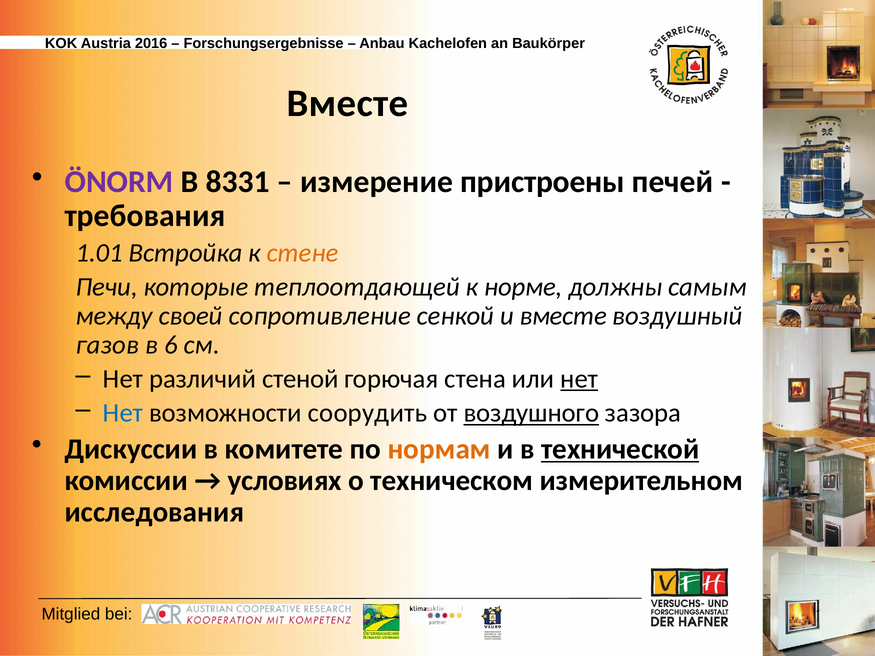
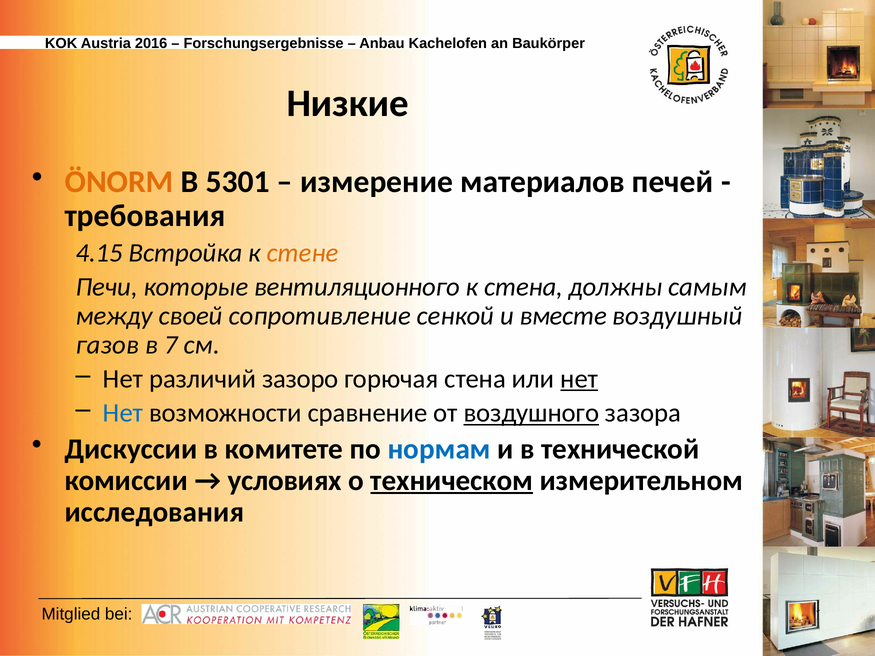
Вместе: Вместе -> Низкие (348, 104)
ÖNORM colour: purple -> orange (119, 182)
8331: 8331 -> 5301 (238, 182)
пристроены: пристроены -> материалов (542, 182)
1.01: 1.01 -> 4.15 (99, 253)
теплоотдающей: теплоотдающей -> вентиляционного (357, 287)
к норме: норме -> стена (523, 287)
6: 6 -> 7 (171, 345)
стеной: стеной -> зазоро (300, 379)
соорудить: соорудить -> сравнение (368, 413)
нормам colour: orange -> blue (439, 449)
технической underline: present -> none (620, 449)
техническом underline: none -> present (452, 481)
